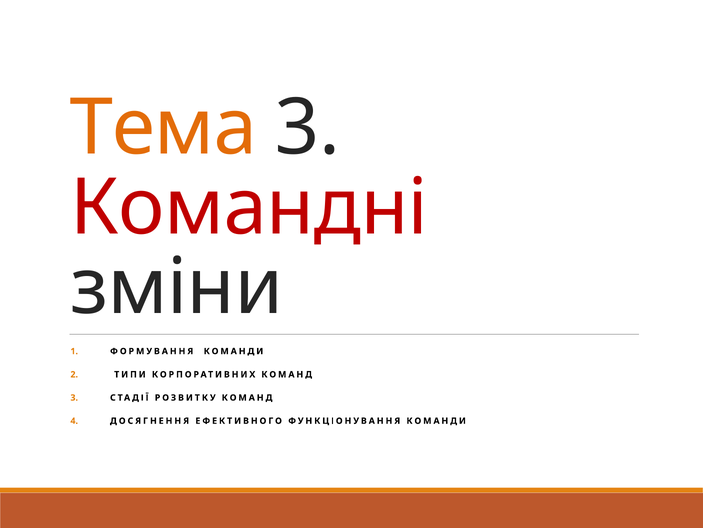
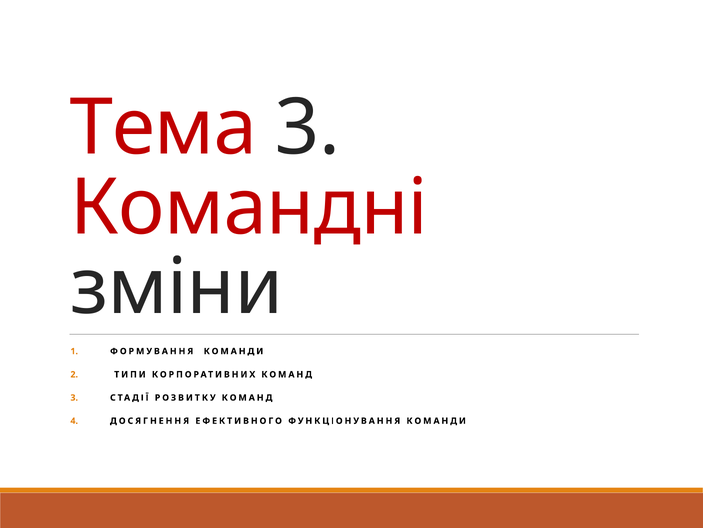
Тема colour: orange -> red (163, 128)
